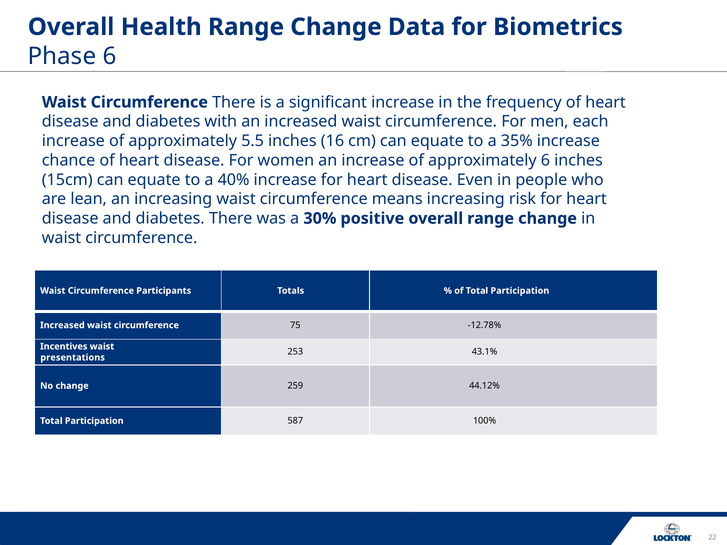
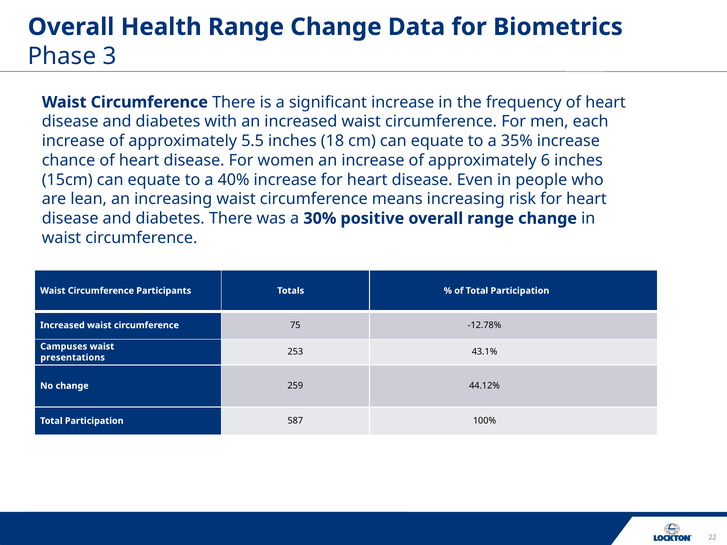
Phase 6: 6 -> 3 (109, 56)
16: 16 -> 18 (332, 141)
Incentives: Incentives -> Campuses (64, 347)
